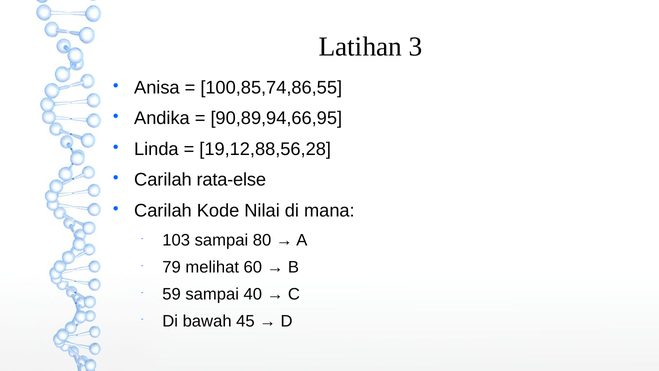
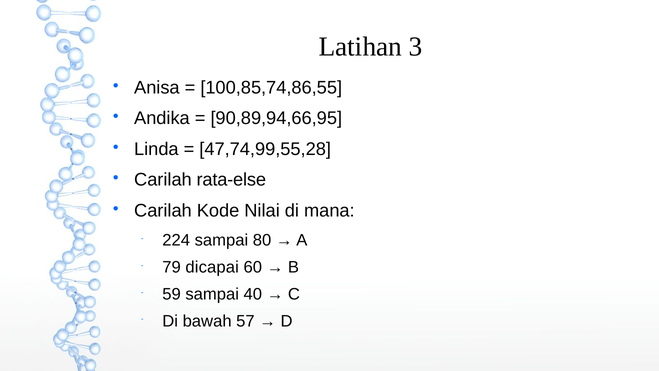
19,12,88,56,28: 19,12,88,56,28 -> 47,74,99,55,28 (265, 149)
103: 103 -> 224 (176, 240)
melihat: melihat -> dicapai (212, 267)
45: 45 -> 57 (245, 321)
